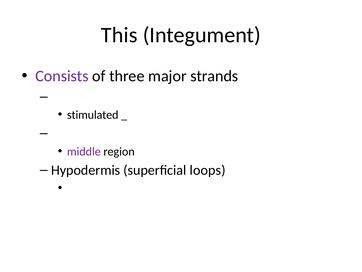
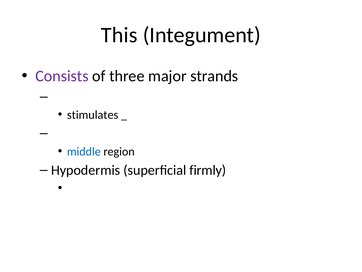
stimulated: stimulated -> stimulates (93, 115)
middle colour: purple -> blue (84, 151)
loops: loops -> firmly (208, 170)
